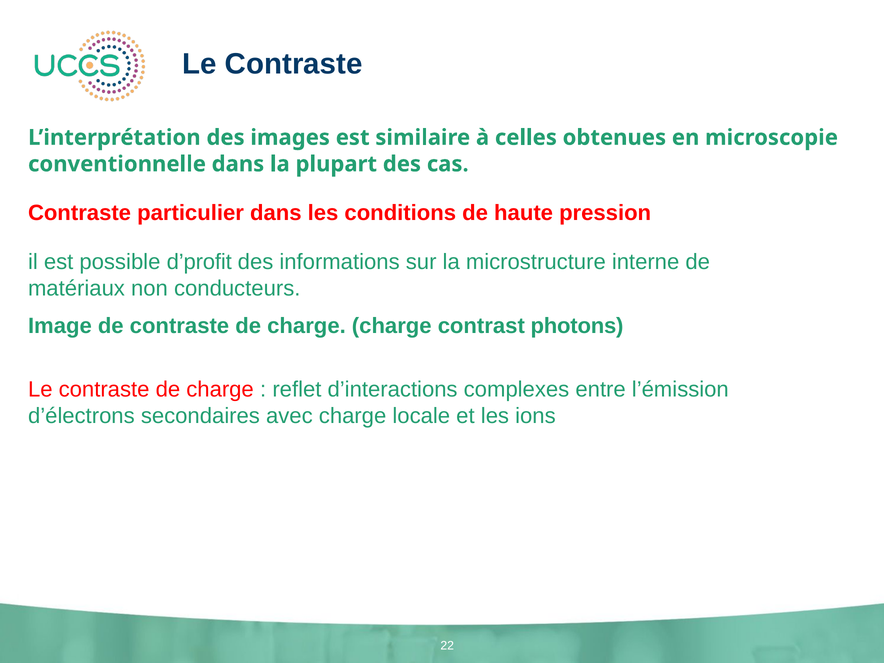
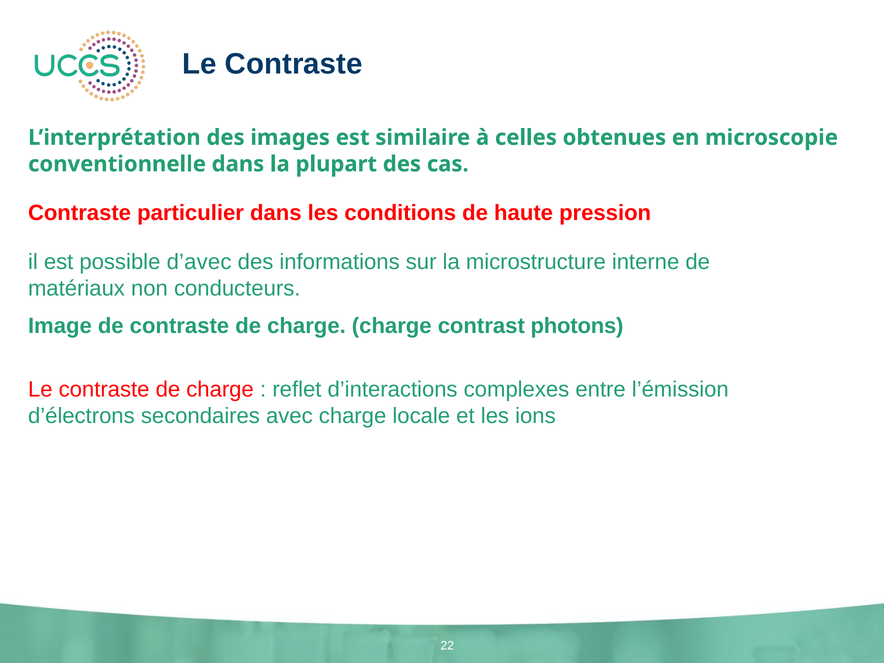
d’profit: d’profit -> d’avec (199, 262)
